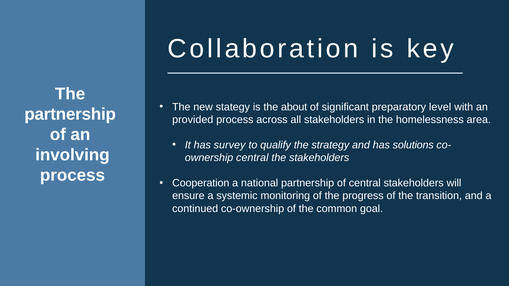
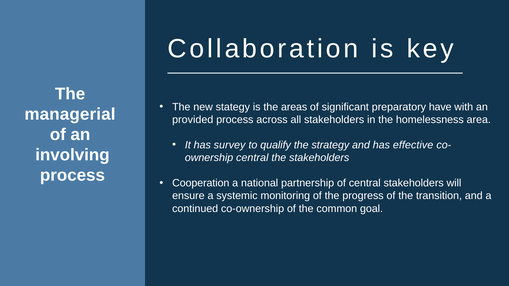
about: about -> areas (294, 107)
level: level -> have (440, 107)
partnership: partnership -> managerial (70, 114)
solutions: solutions -> effective (413, 145)
